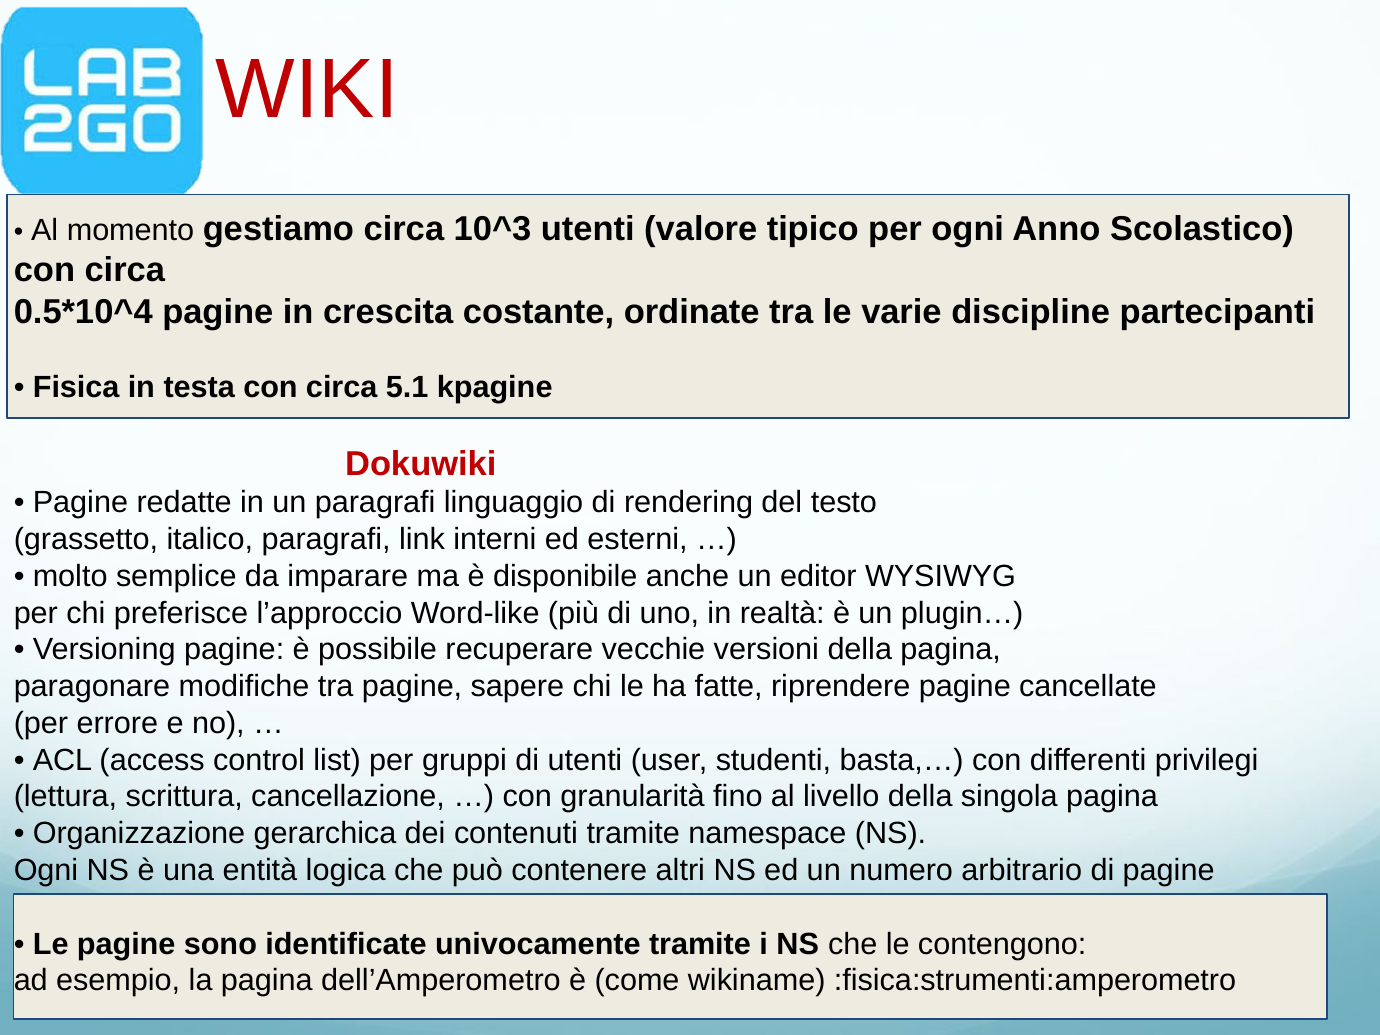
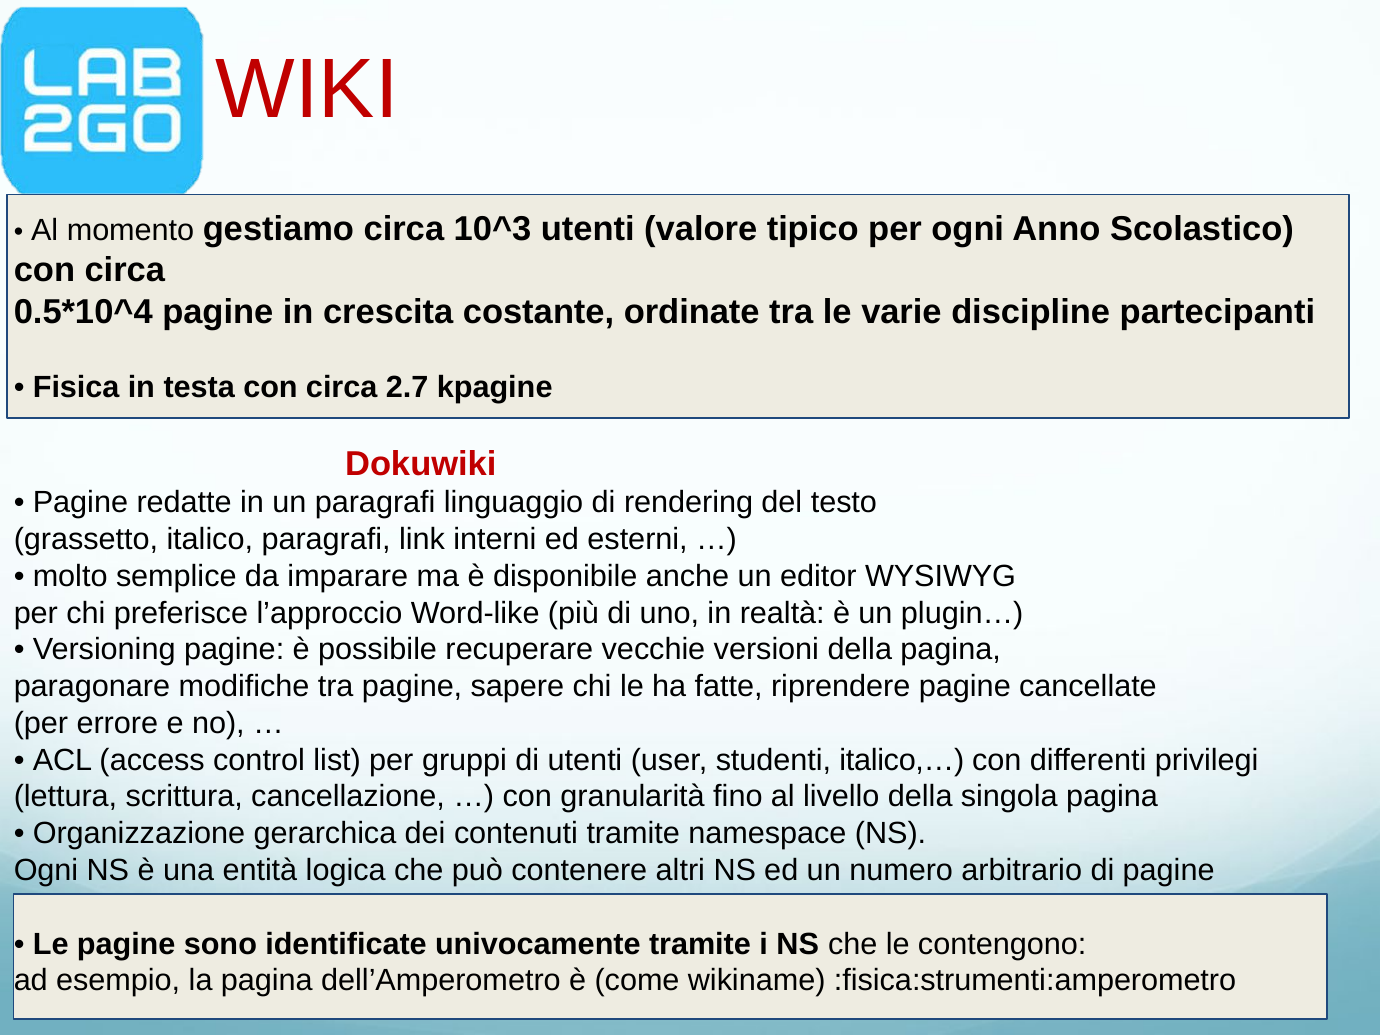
5.1: 5.1 -> 2.7 (407, 388)
basta,…: basta,… -> italico,… (902, 760)
